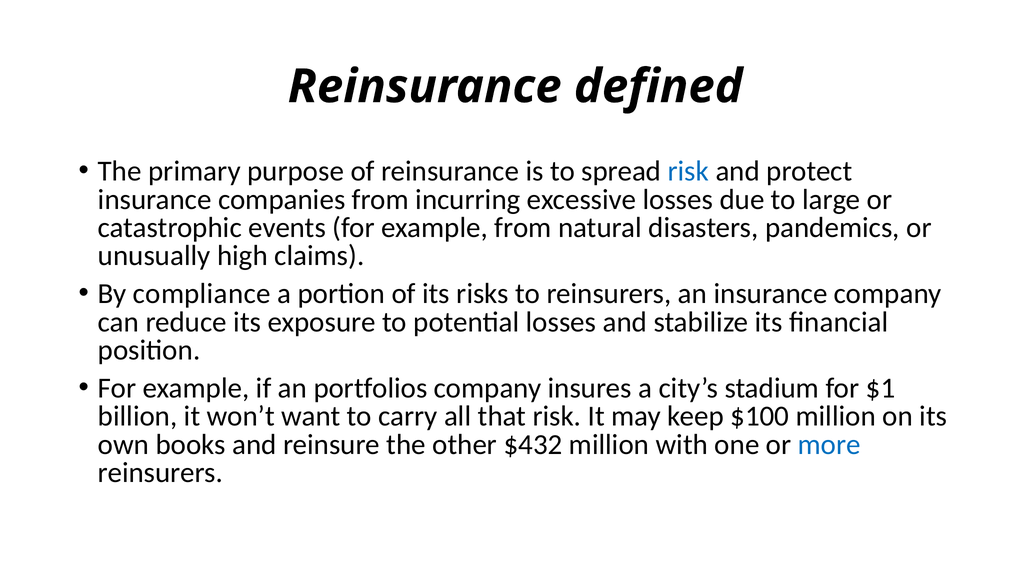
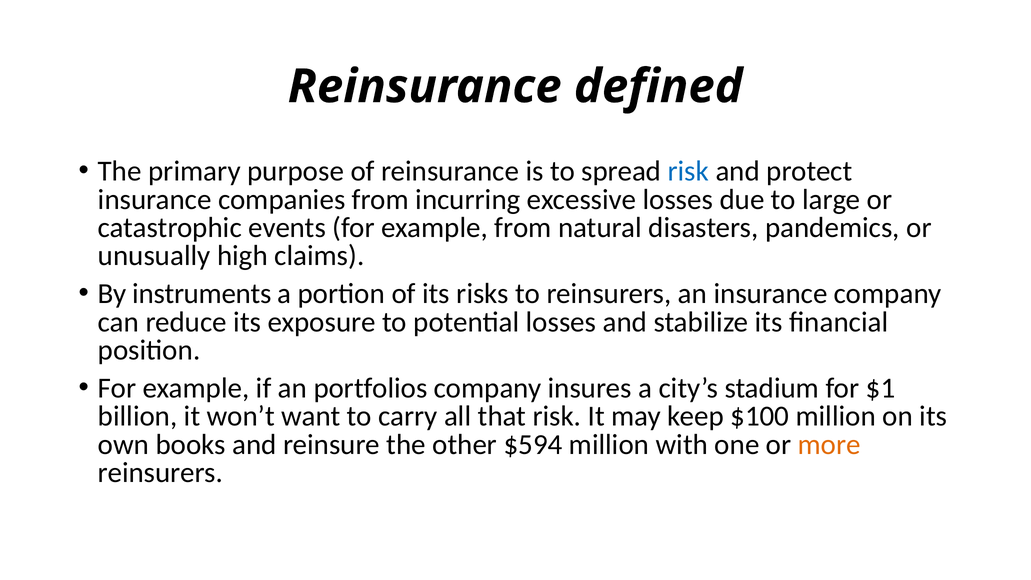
compliance: compliance -> instruments (202, 294)
$432: $432 -> $594 (533, 445)
more colour: blue -> orange (829, 445)
